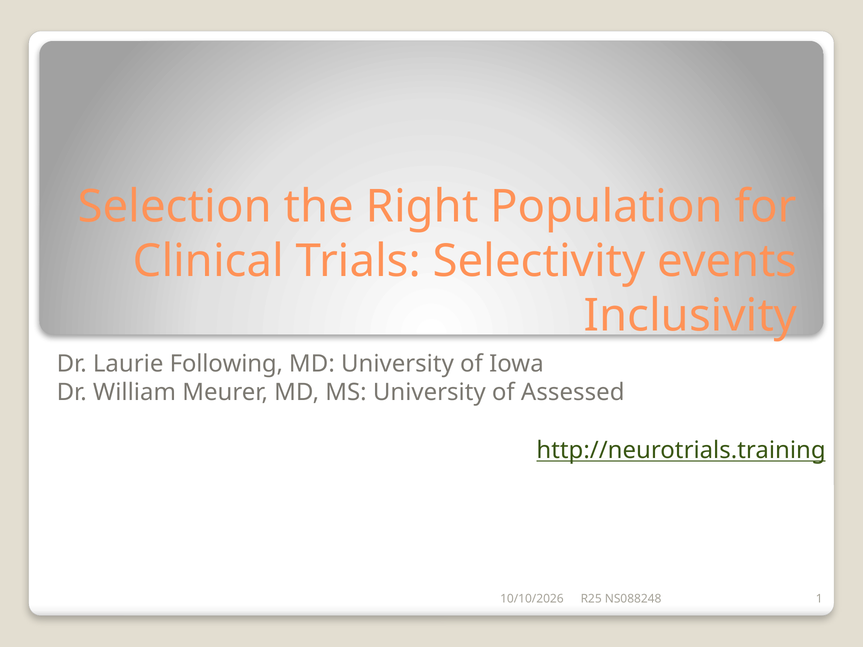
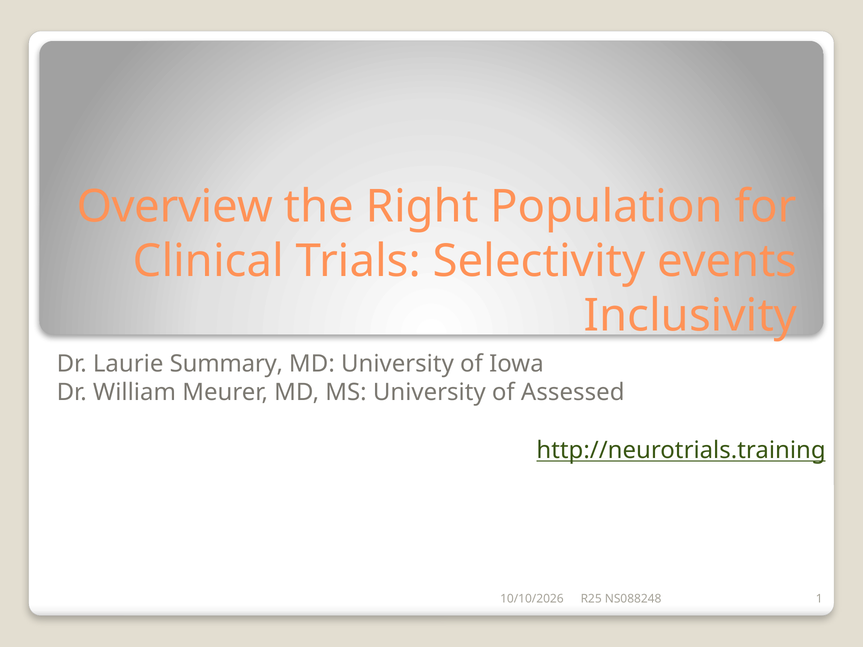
Selection: Selection -> Overview (175, 207)
Following: Following -> Summary (226, 364)
